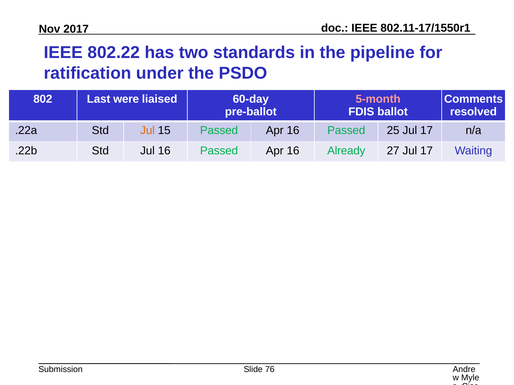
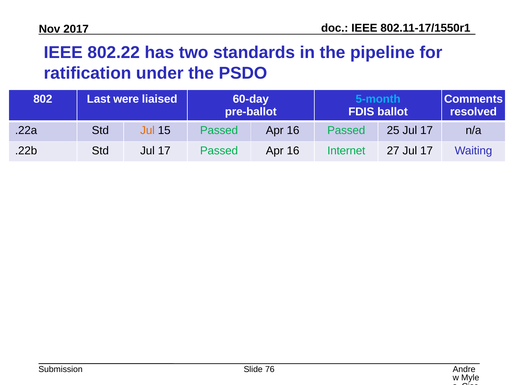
5-month colour: pink -> light blue (378, 99)
Std Jul 16: 16 -> 17 (164, 151)
Already: Already -> Internet (346, 151)
